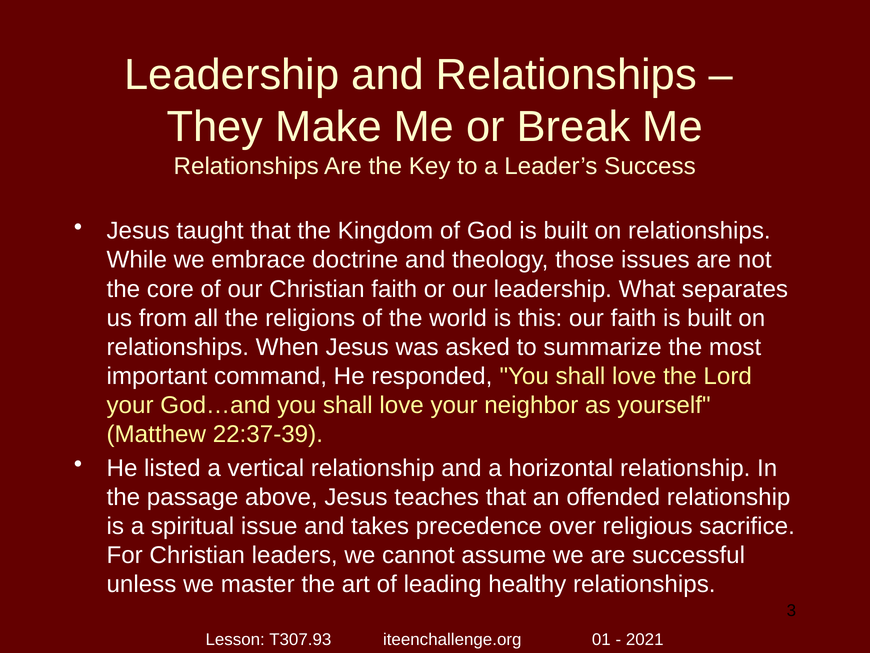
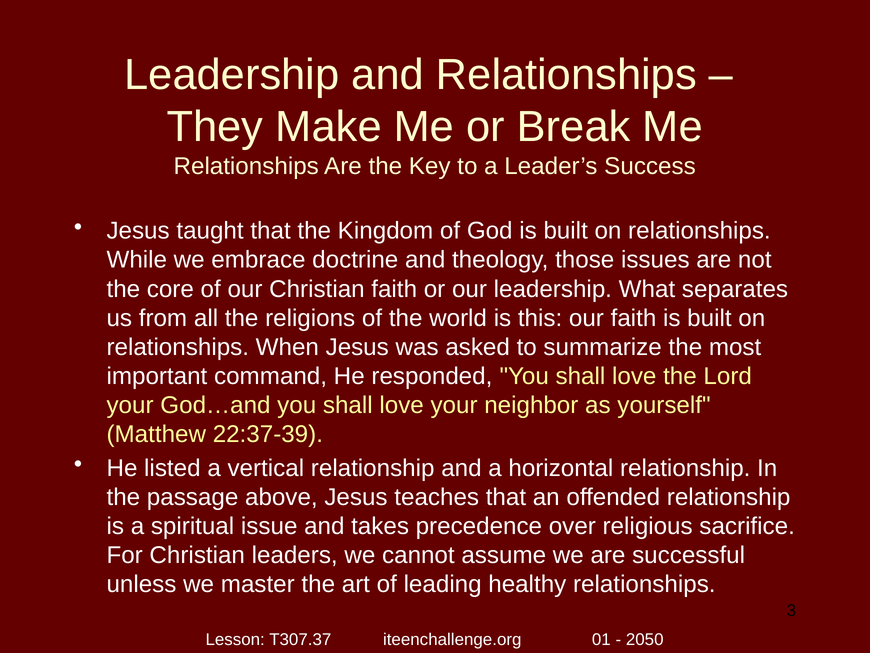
T307.93: T307.93 -> T307.37 (300, 639)
2021: 2021 -> 2050 (645, 639)
